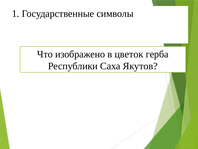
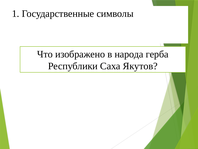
цветок: цветок -> народа (129, 54)
